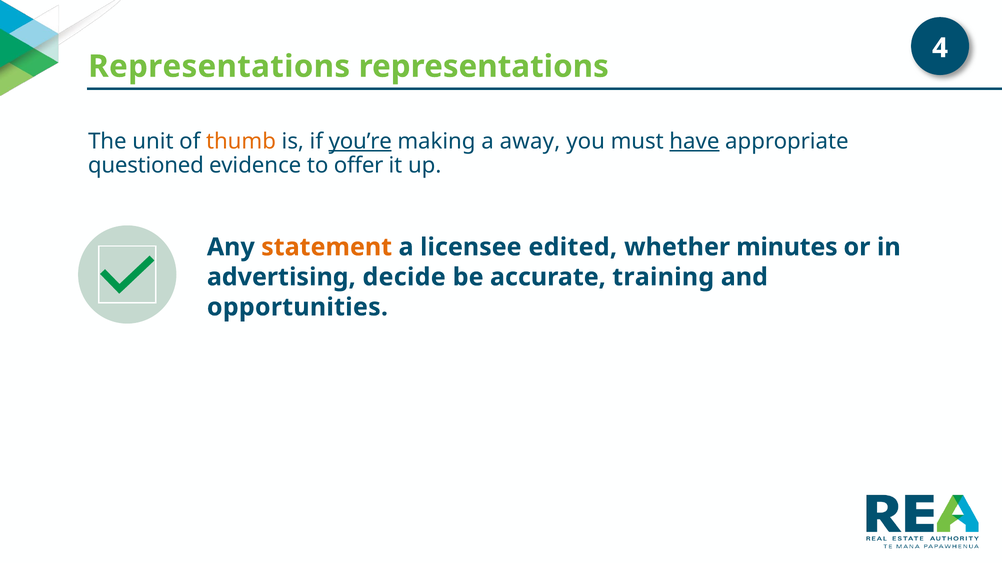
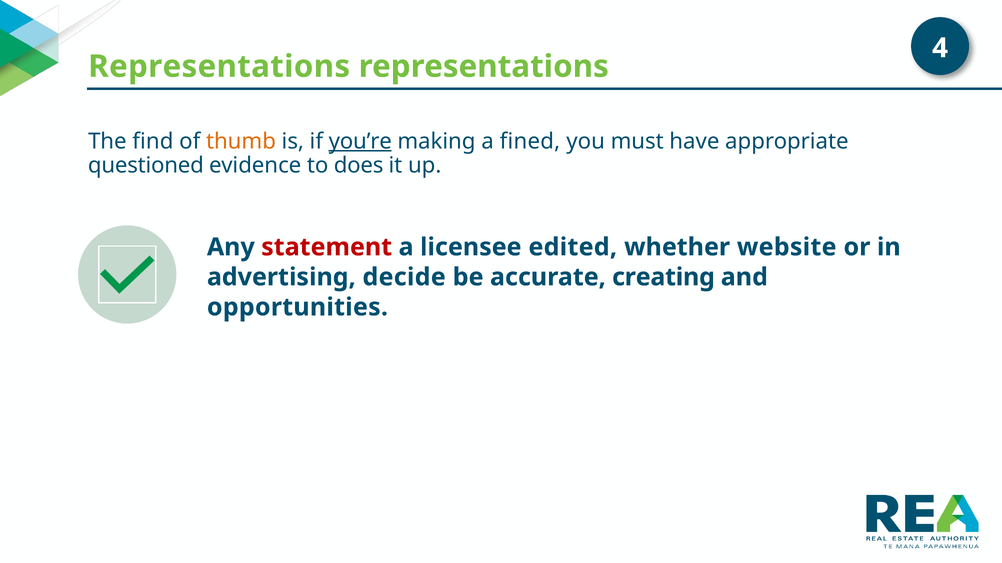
unit: unit -> find (153, 141)
away: away -> fined (530, 141)
have underline: present -> none (694, 141)
offer: offer -> does (359, 165)
statement colour: orange -> red (327, 247)
minutes: minutes -> website (787, 247)
training: training -> creating (663, 277)
